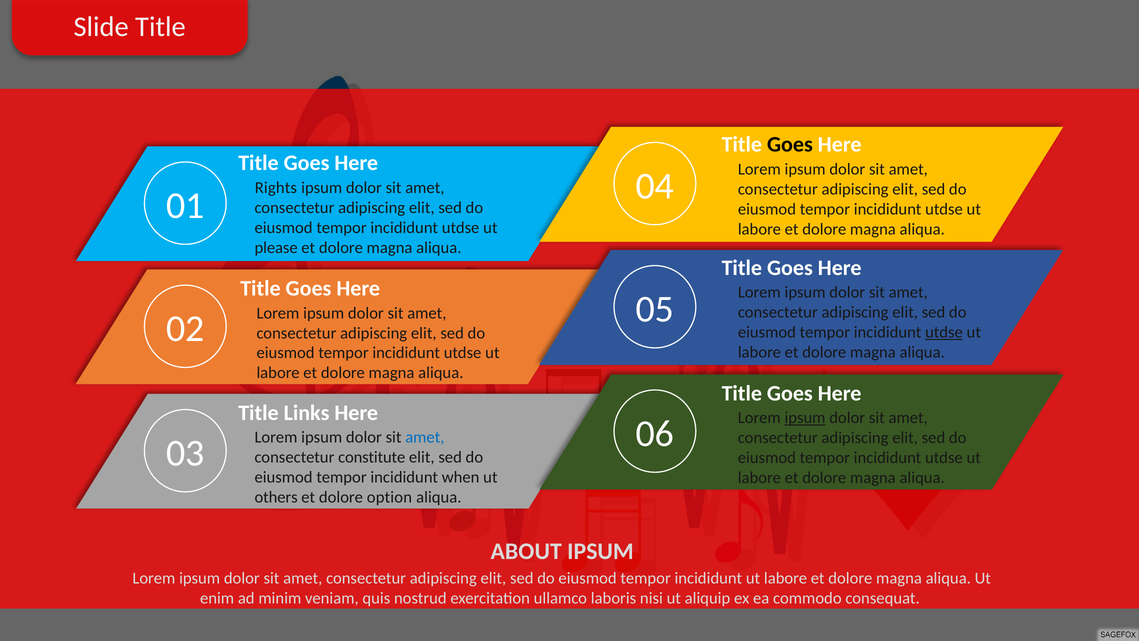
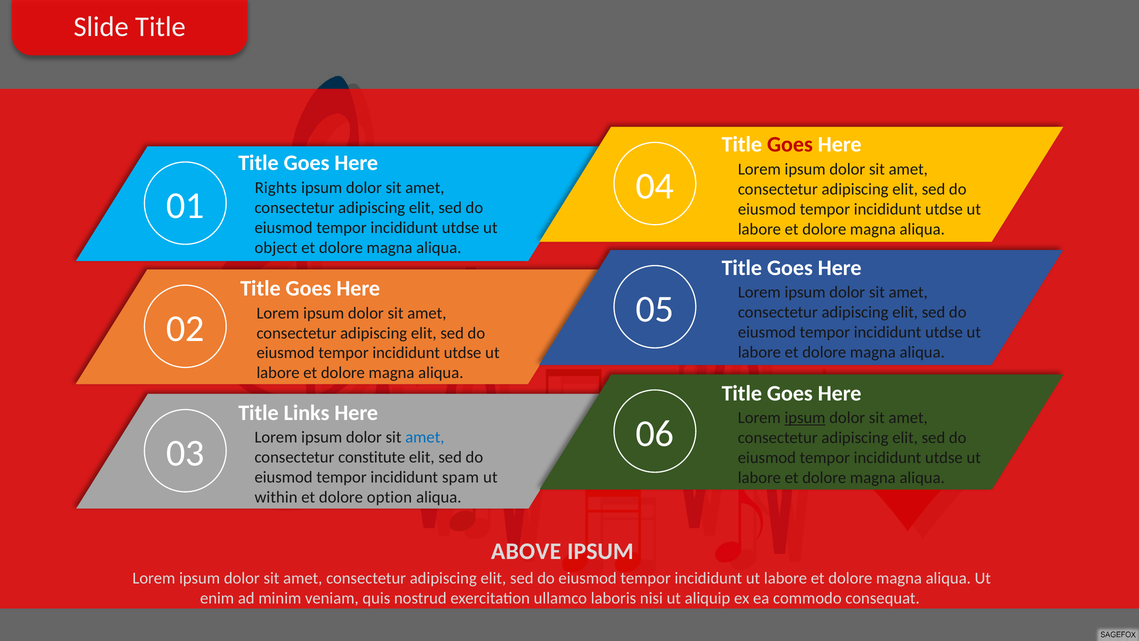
Goes colour: black -> red (790, 145)
please: please -> object (276, 247)
utdse underline: present -> none (944, 332)
when: when -> spam (461, 477)
others: others -> within (276, 497)
ABOUT: ABOUT -> ABOVE (526, 551)
